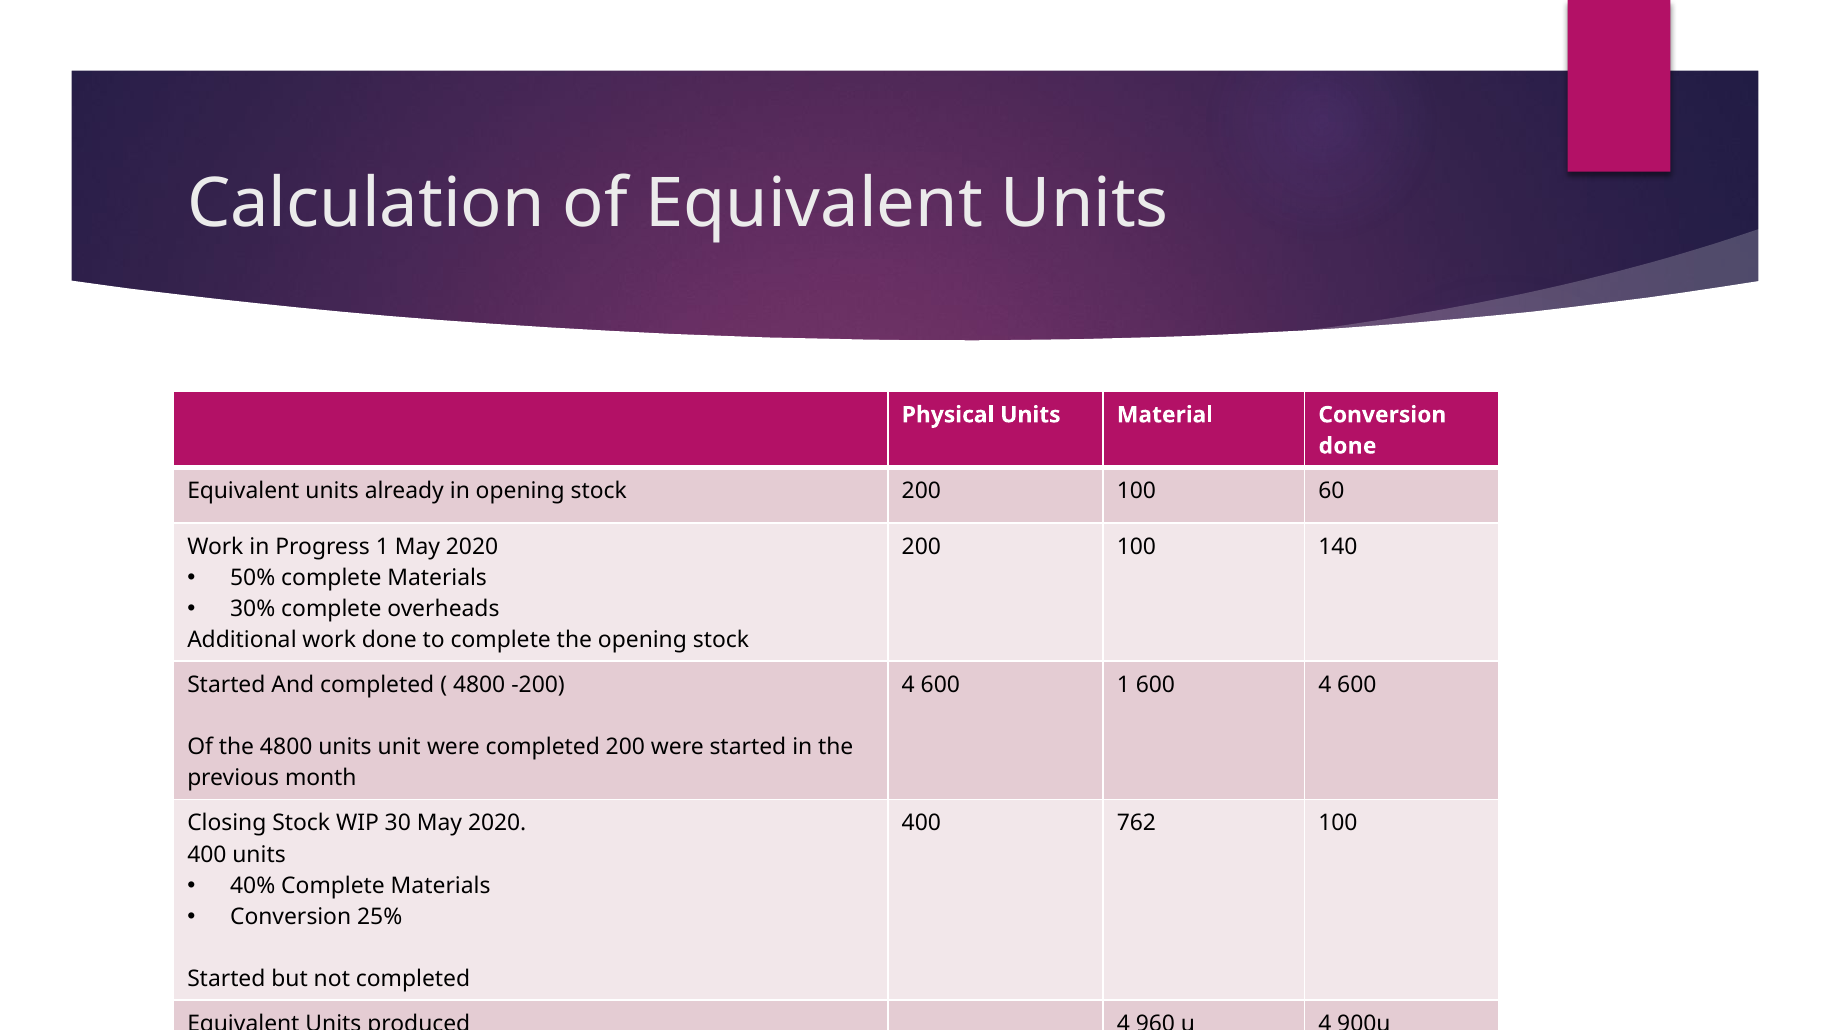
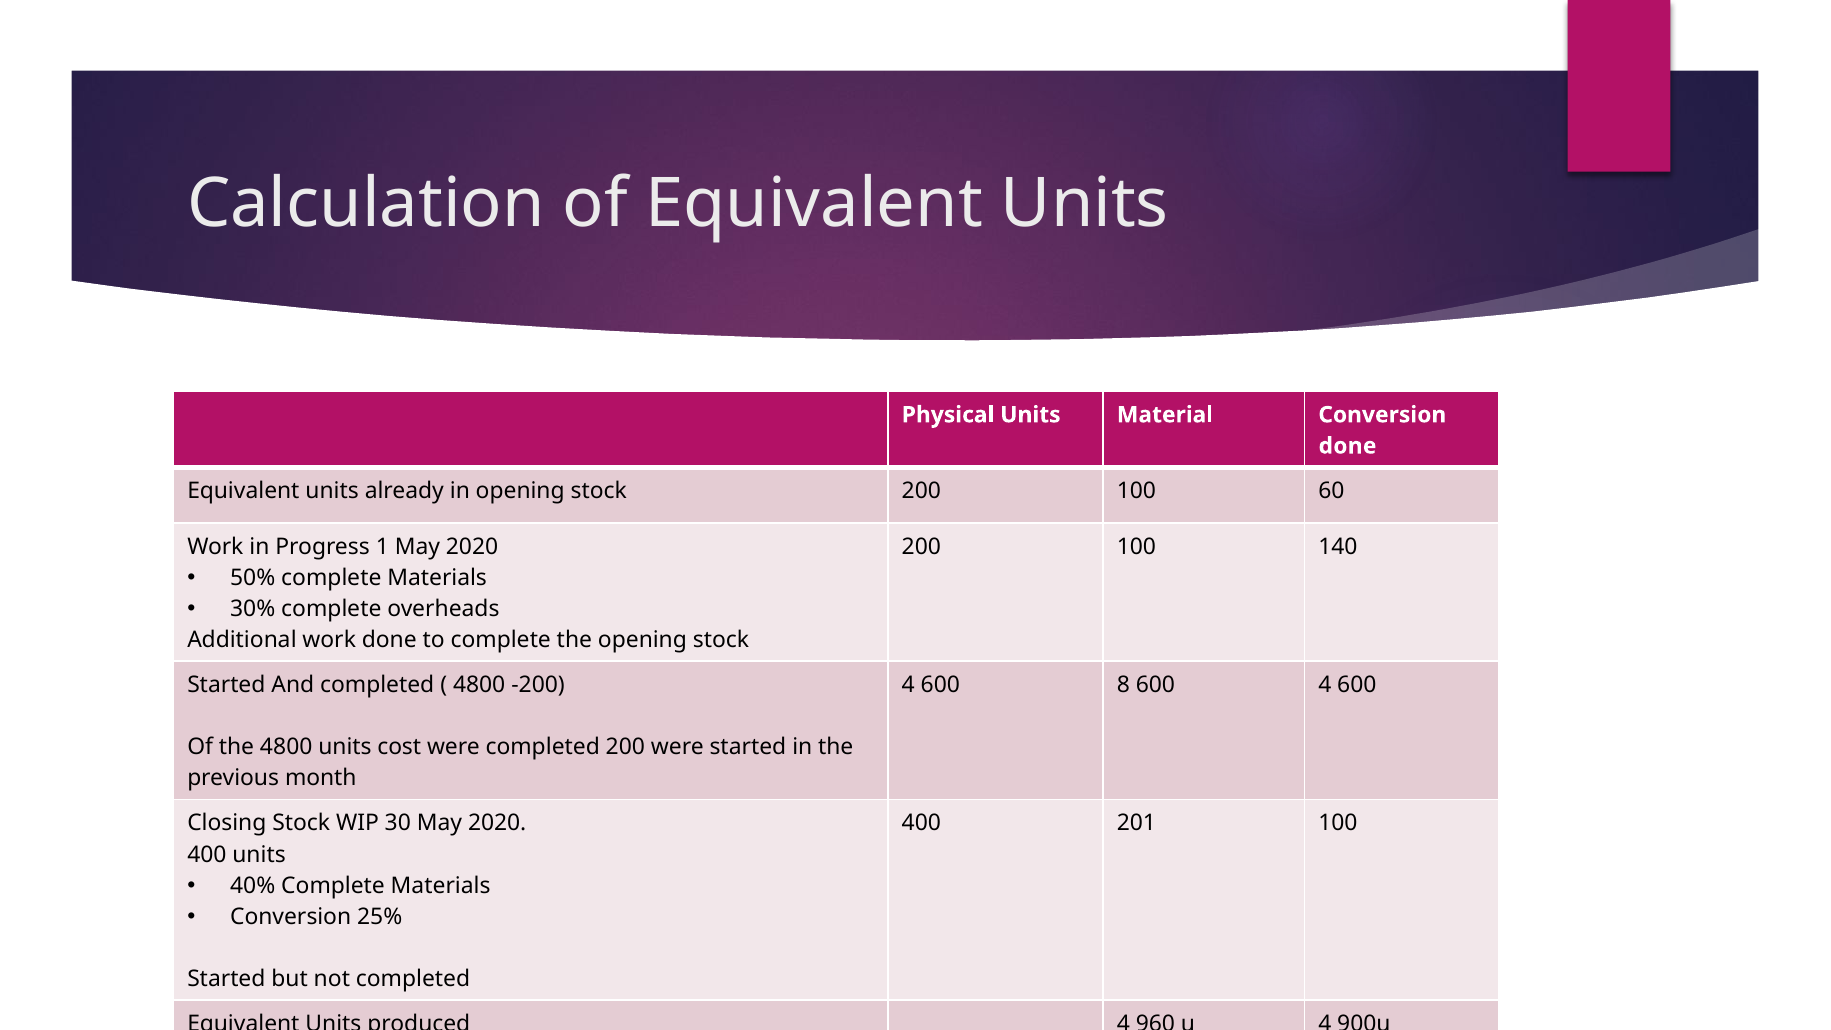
600 1: 1 -> 8 (1123, 685)
unit: unit -> cost (399, 747)
762: 762 -> 201 (1136, 823)
